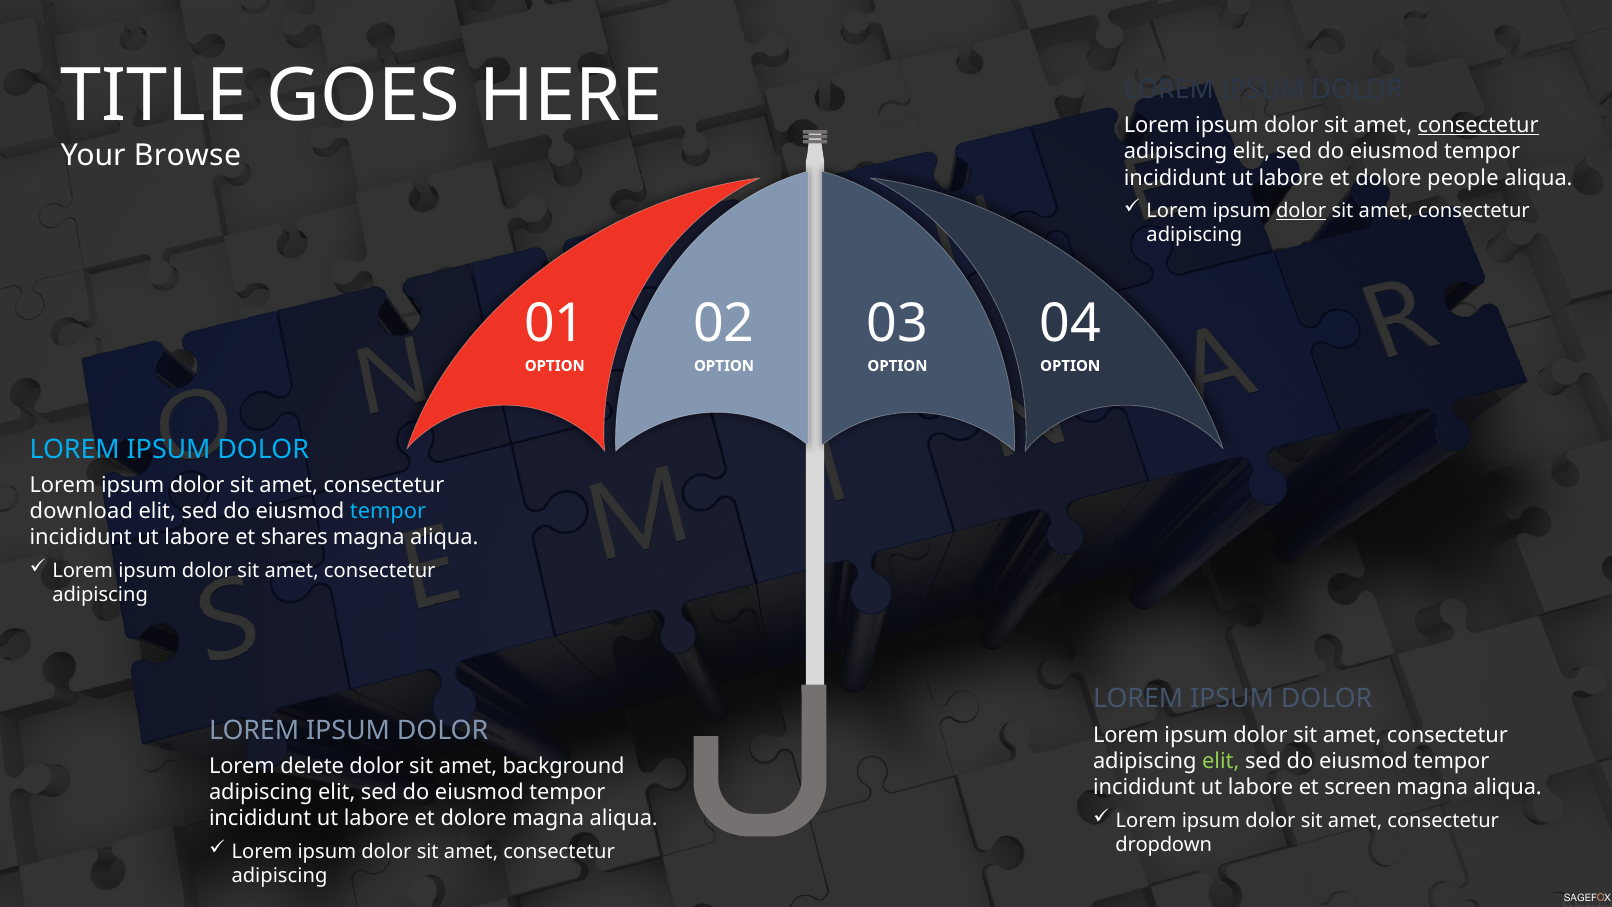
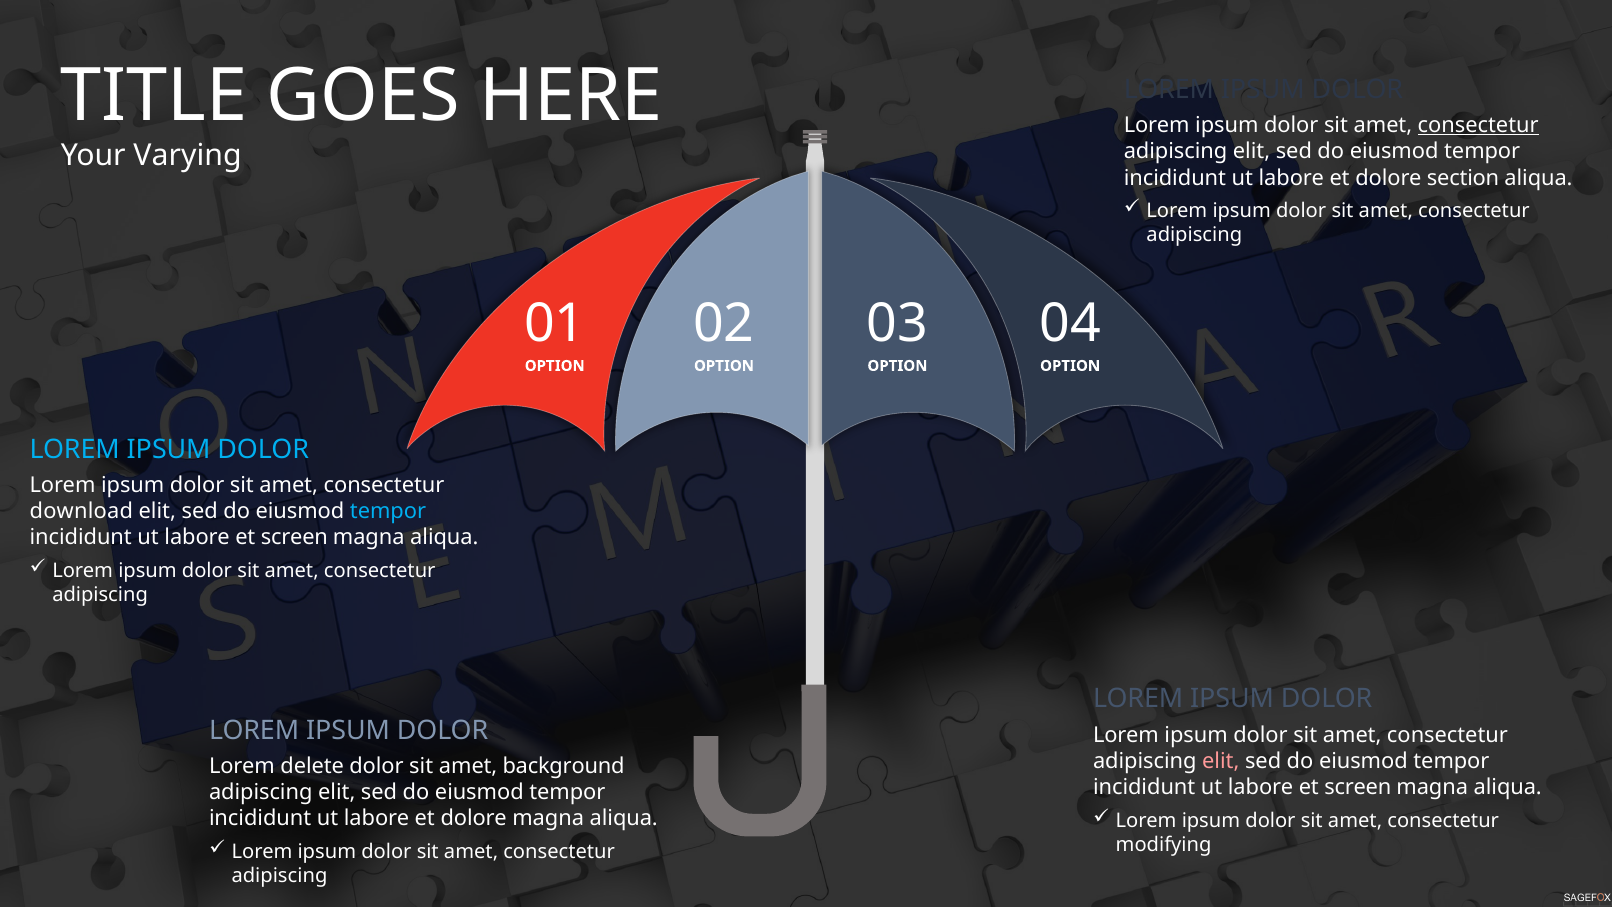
Browse: Browse -> Varying (188, 155)
people: people -> section (1463, 178)
dolor underline: present -> none (1301, 211)
shares: shares -> screen (294, 537)
elit colour: light green -> pink (1221, 761)
dropdown: dropdown -> modifying (1164, 845)
